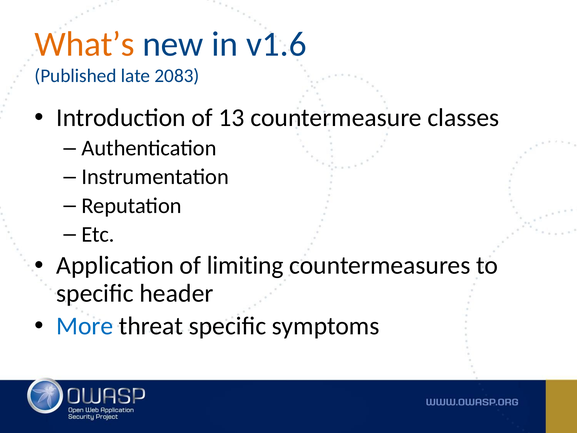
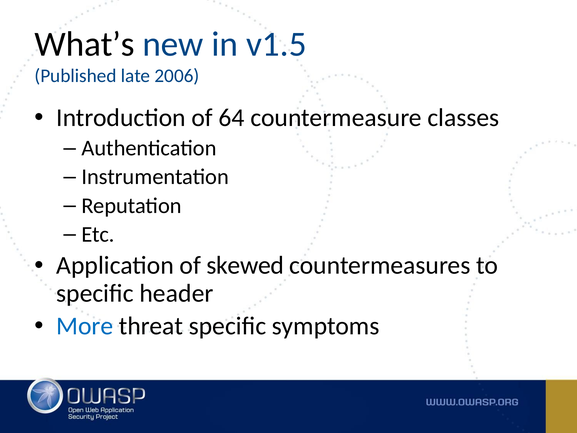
What’s colour: orange -> black (85, 44)
v1.6: v1.6 -> v1.5 (276, 44)
2083: 2083 -> 2006 (177, 76)
13: 13 -> 64 (232, 118)
limiting: limiting -> skewed (245, 265)
